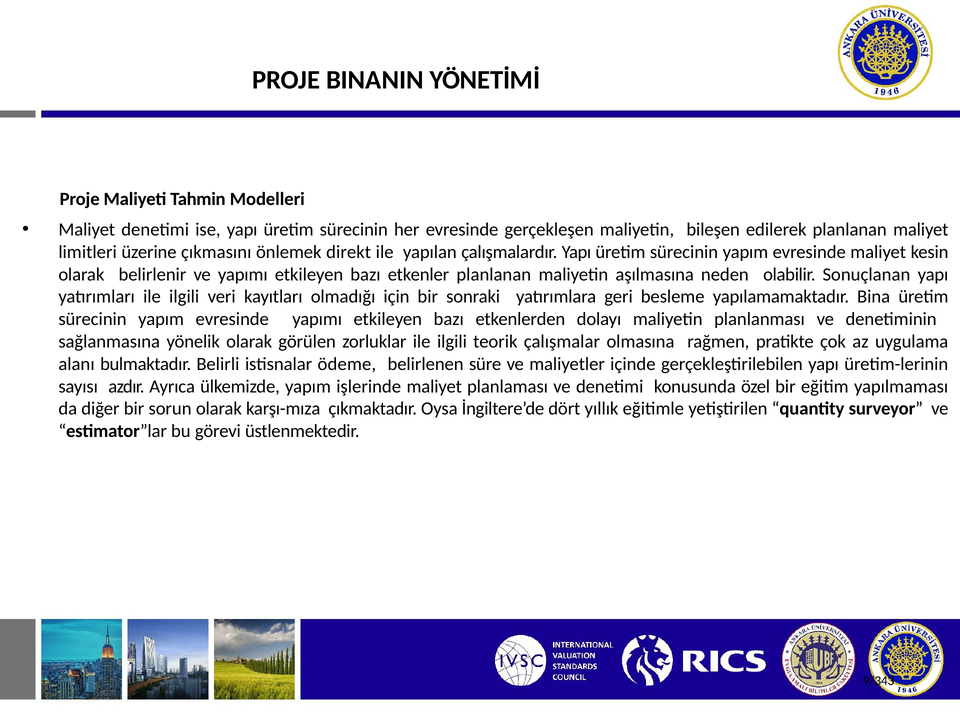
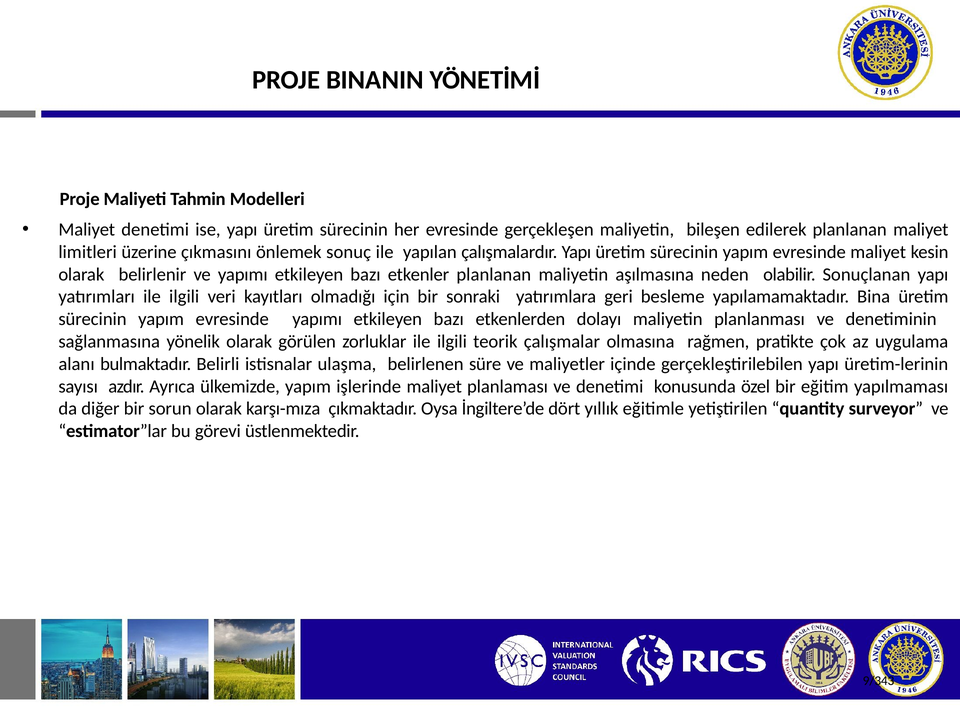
direkt: direkt -> sonuç (349, 252)
ödeme: ödeme -> ulaşma (347, 364)
